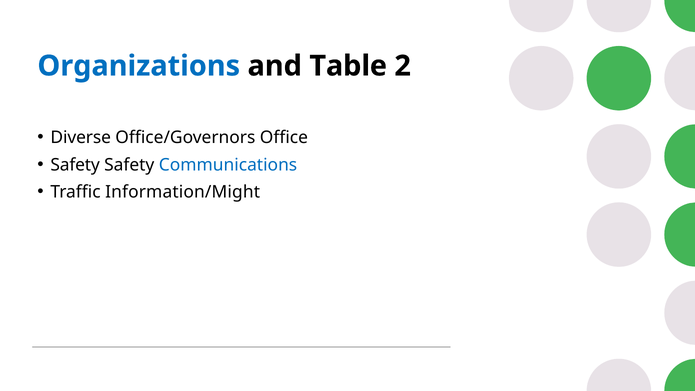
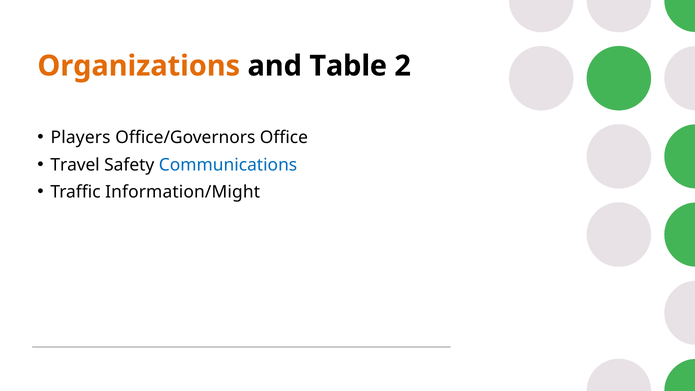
Organizations colour: blue -> orange (139, 66)
Diverse: Diverse -> Players (81, 137)
Safety: Safety -> Travel (75, 165)
